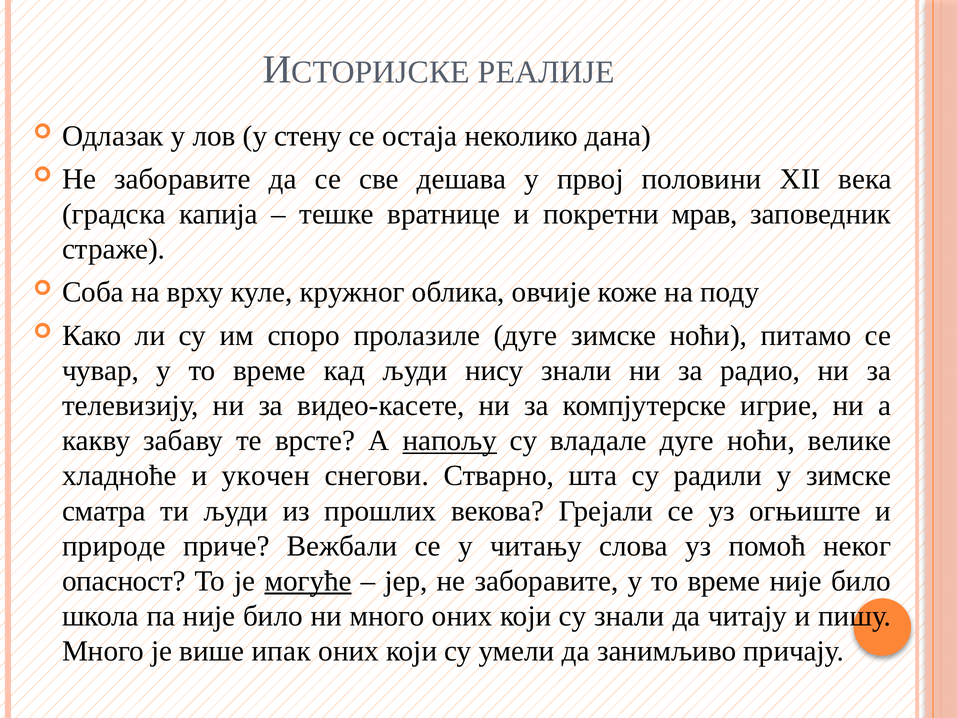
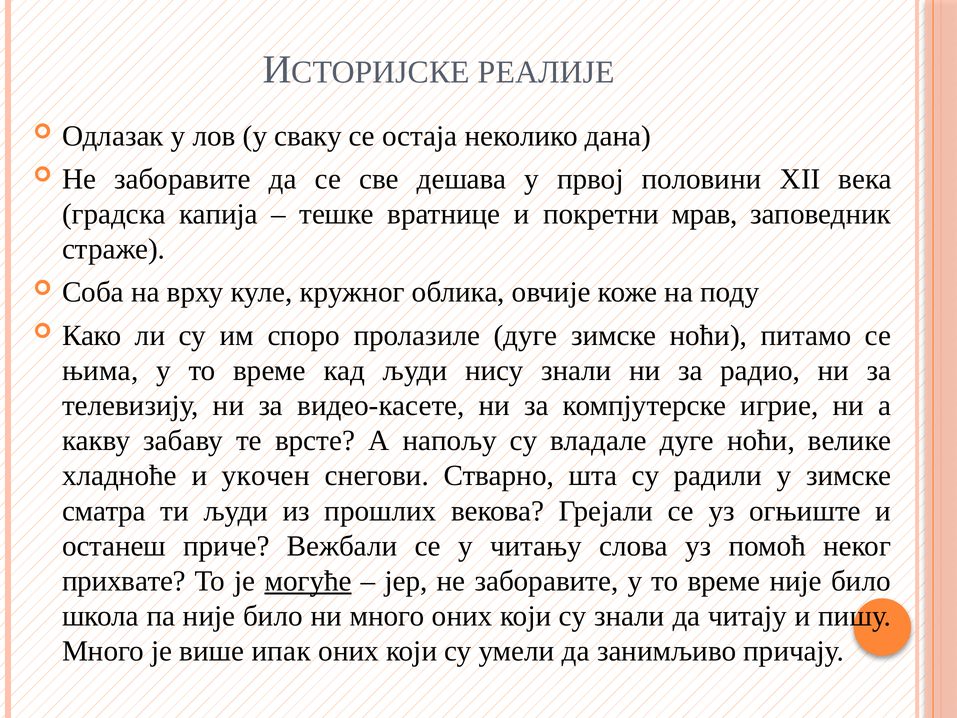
стену: стену -> сваку (308, 136)
чувар: чувар -> њима (100, 370)
напољу underline: present -> none (450, 441)
природе: природе -> останеш (114, 546)
опасност: опасност -> прихвате (124, 581)
